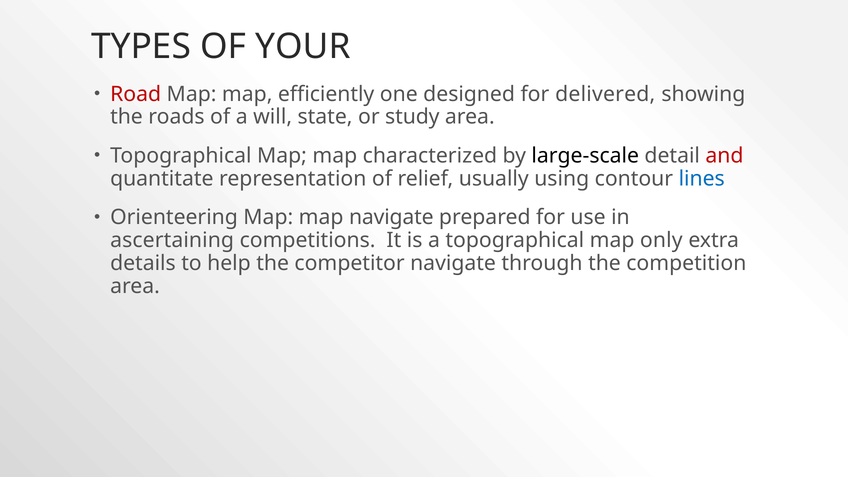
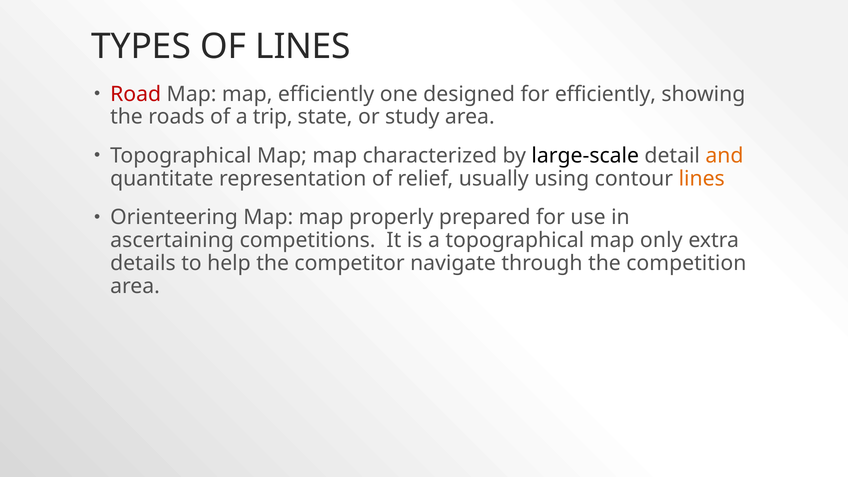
OF YOUR: YOUR -> LINES (303, 46)
for delivered: delivered -> efficiently (605, 94)
will: will -> trip (273, 117)
and colour: red -> orange (724, 156)
lines colour: blue -> orange (702, 179)
map navigate: navigate -> properly (391, 217)
